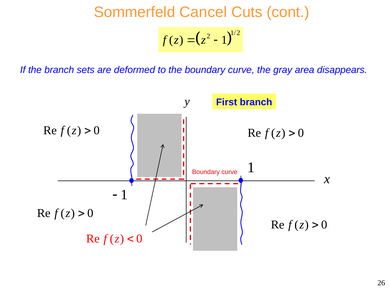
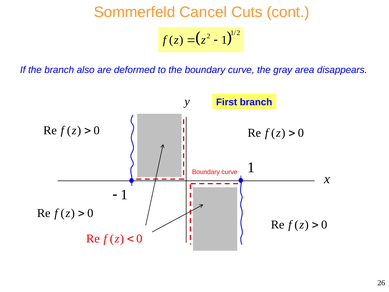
sets: sets -> also (86, 70)
